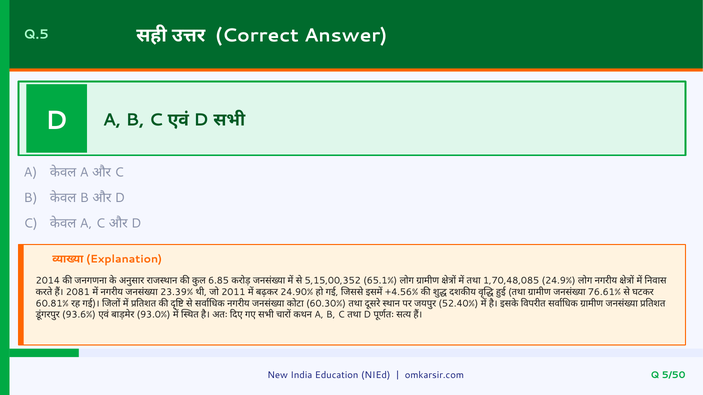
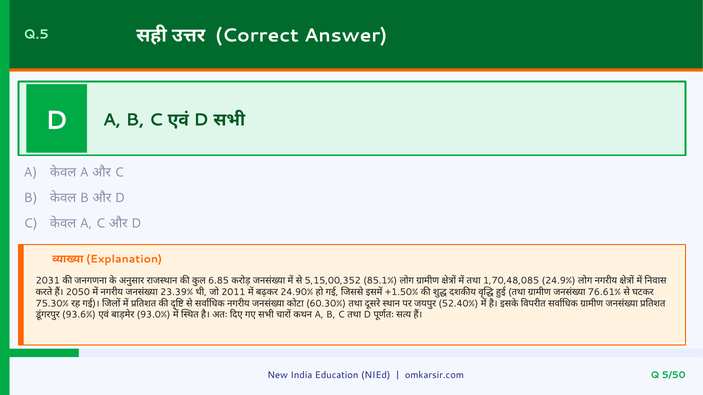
2014: 2014 -> 2031 (48, 281)
65.1%: 65.1% -> 85.1% (380, 281)
2081: 2081 -> 2050 (78, 292)
+4.56%: +4.56% -> +1.50% (402, 292)
60.81%: 60.81% -> 75.30% (52, 304)
